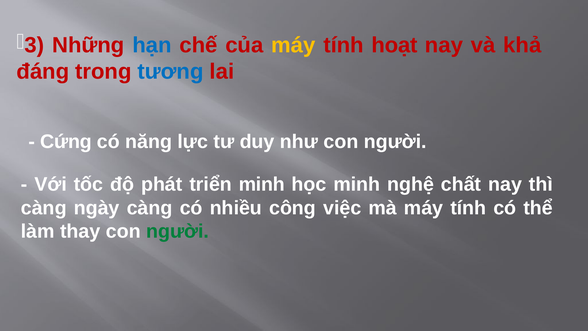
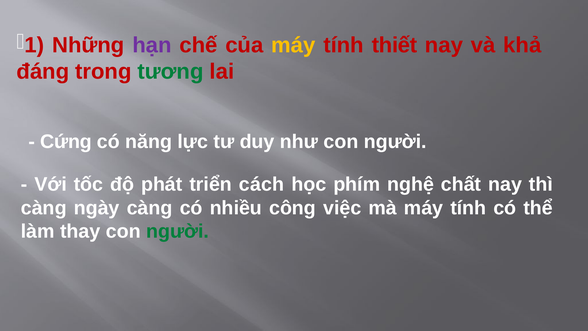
3: 3 -> 1 (34, 45)
hạn colour: blue -> purple (152, 45)
hoạt: hoạt -> thiết (394, 45)
tương colour: blue -> green (171, 72)
triển minh: minh -> cách (262, 184)
học minh: minh -> phím (357, 184)
